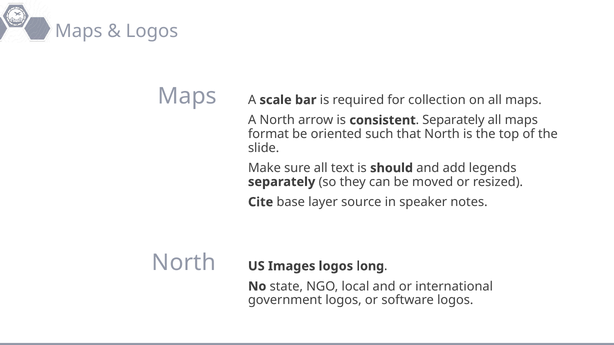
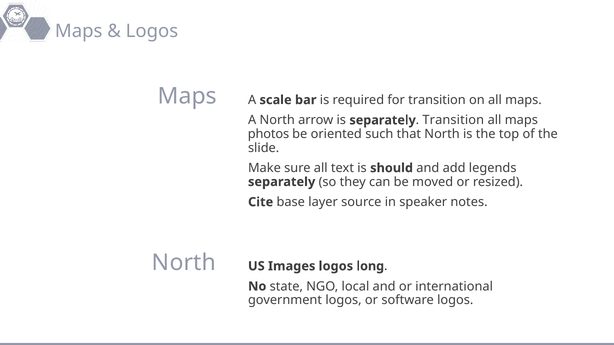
for collection: collection -> transition (437, 100)
is consistent: consistent -> separately (383, 120)
Separately: Separately -> Transition (453, 120)
format: format -> photos (269, 134)
